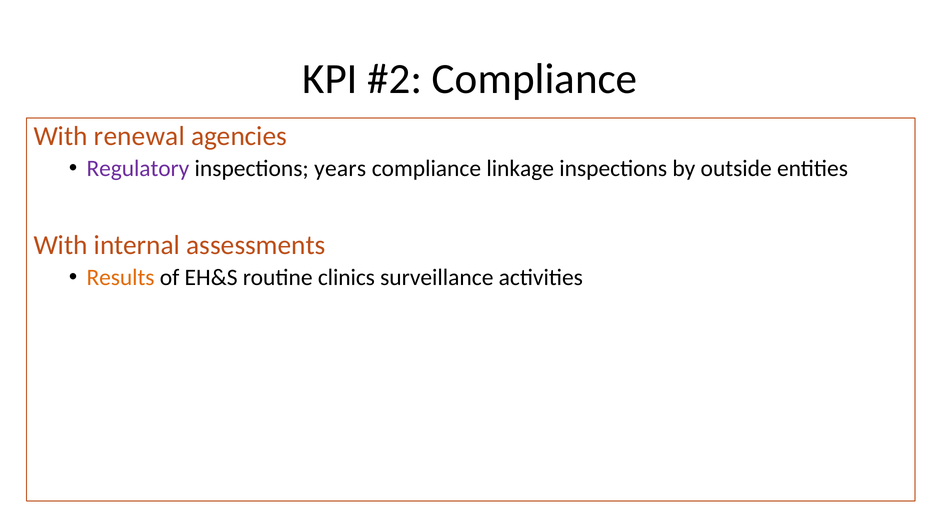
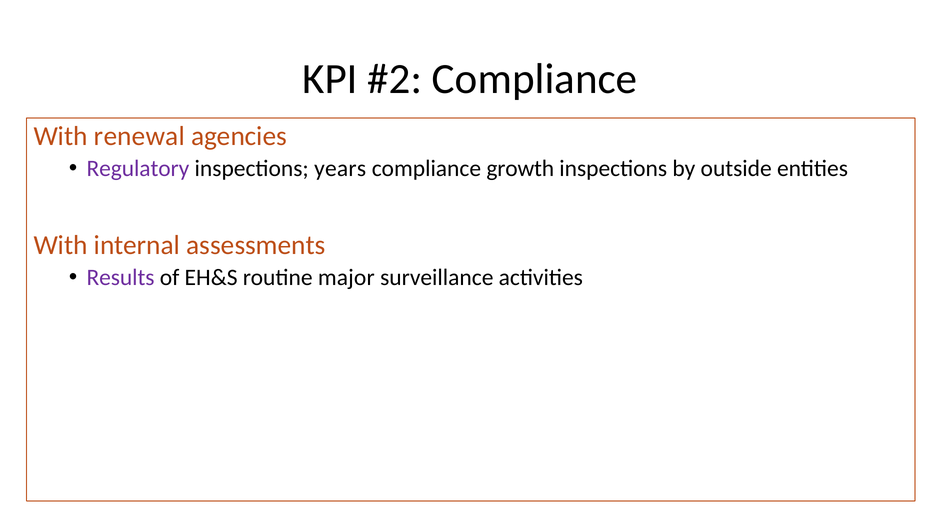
linkage: linkage -> growth (520, 168)
Results colour: orange -> purple (121, 278)
clinics: clinics -> major (346, 278)
